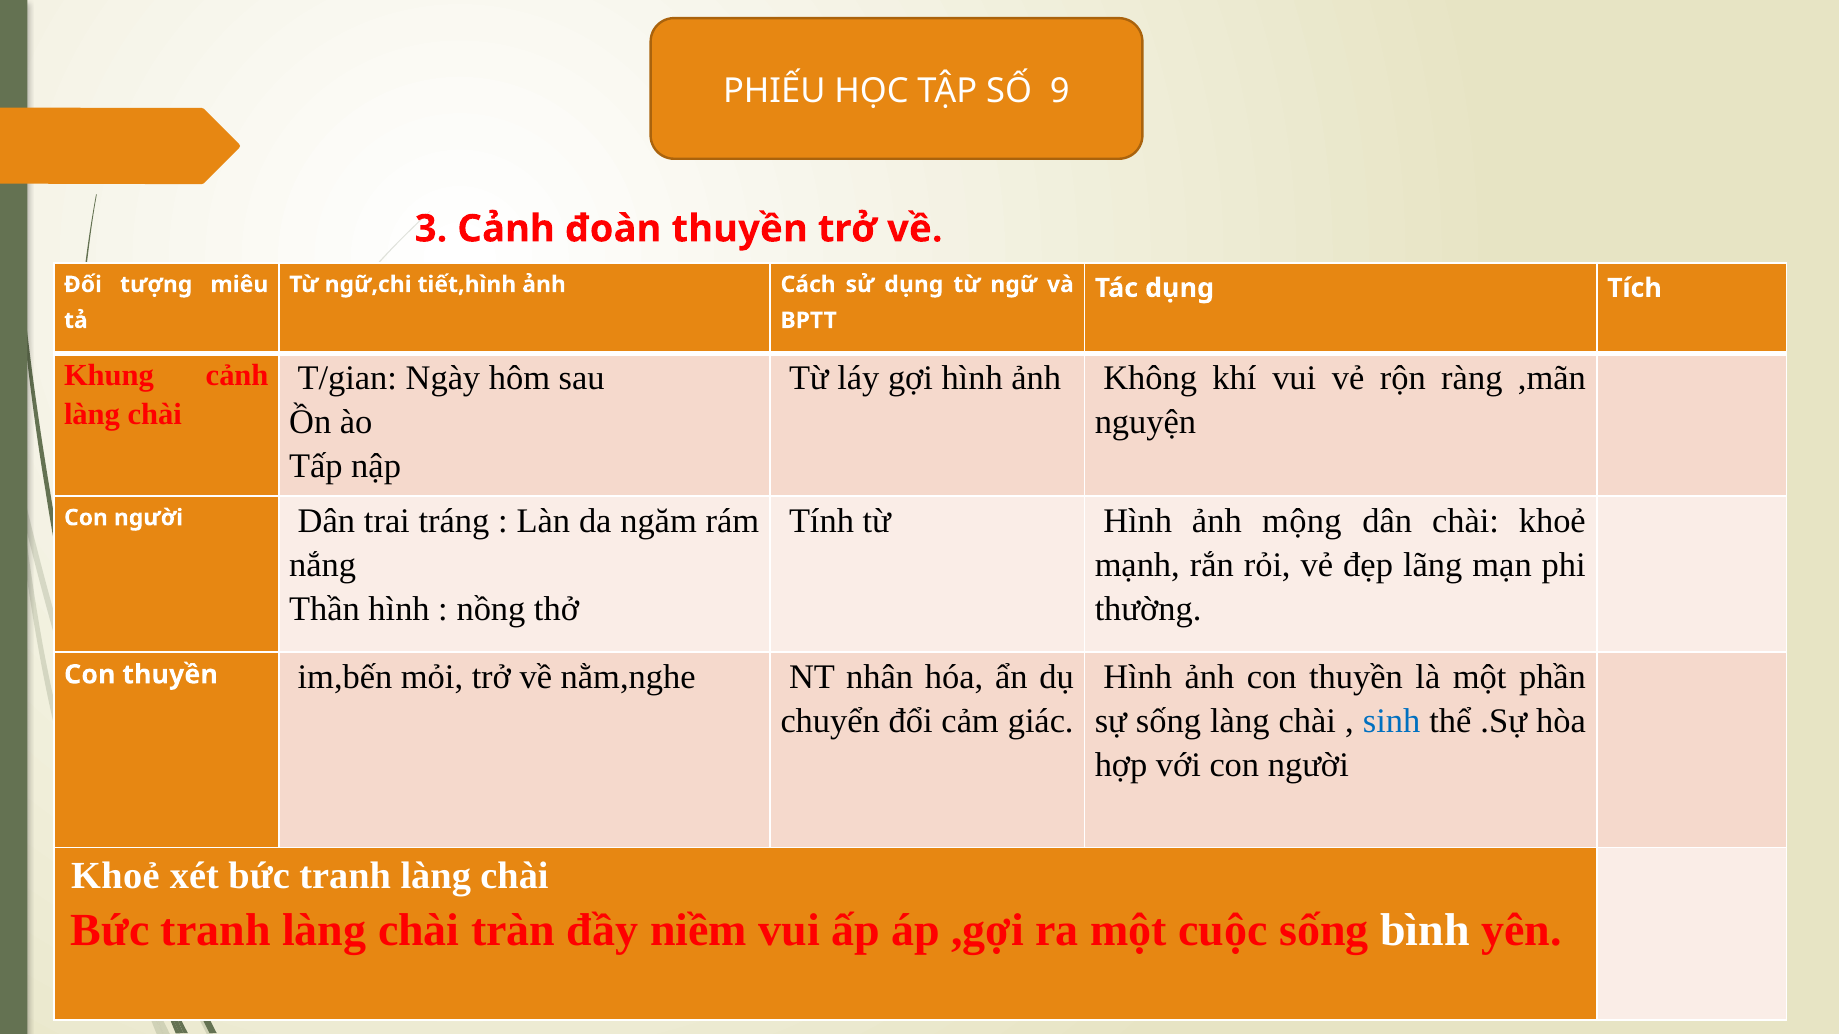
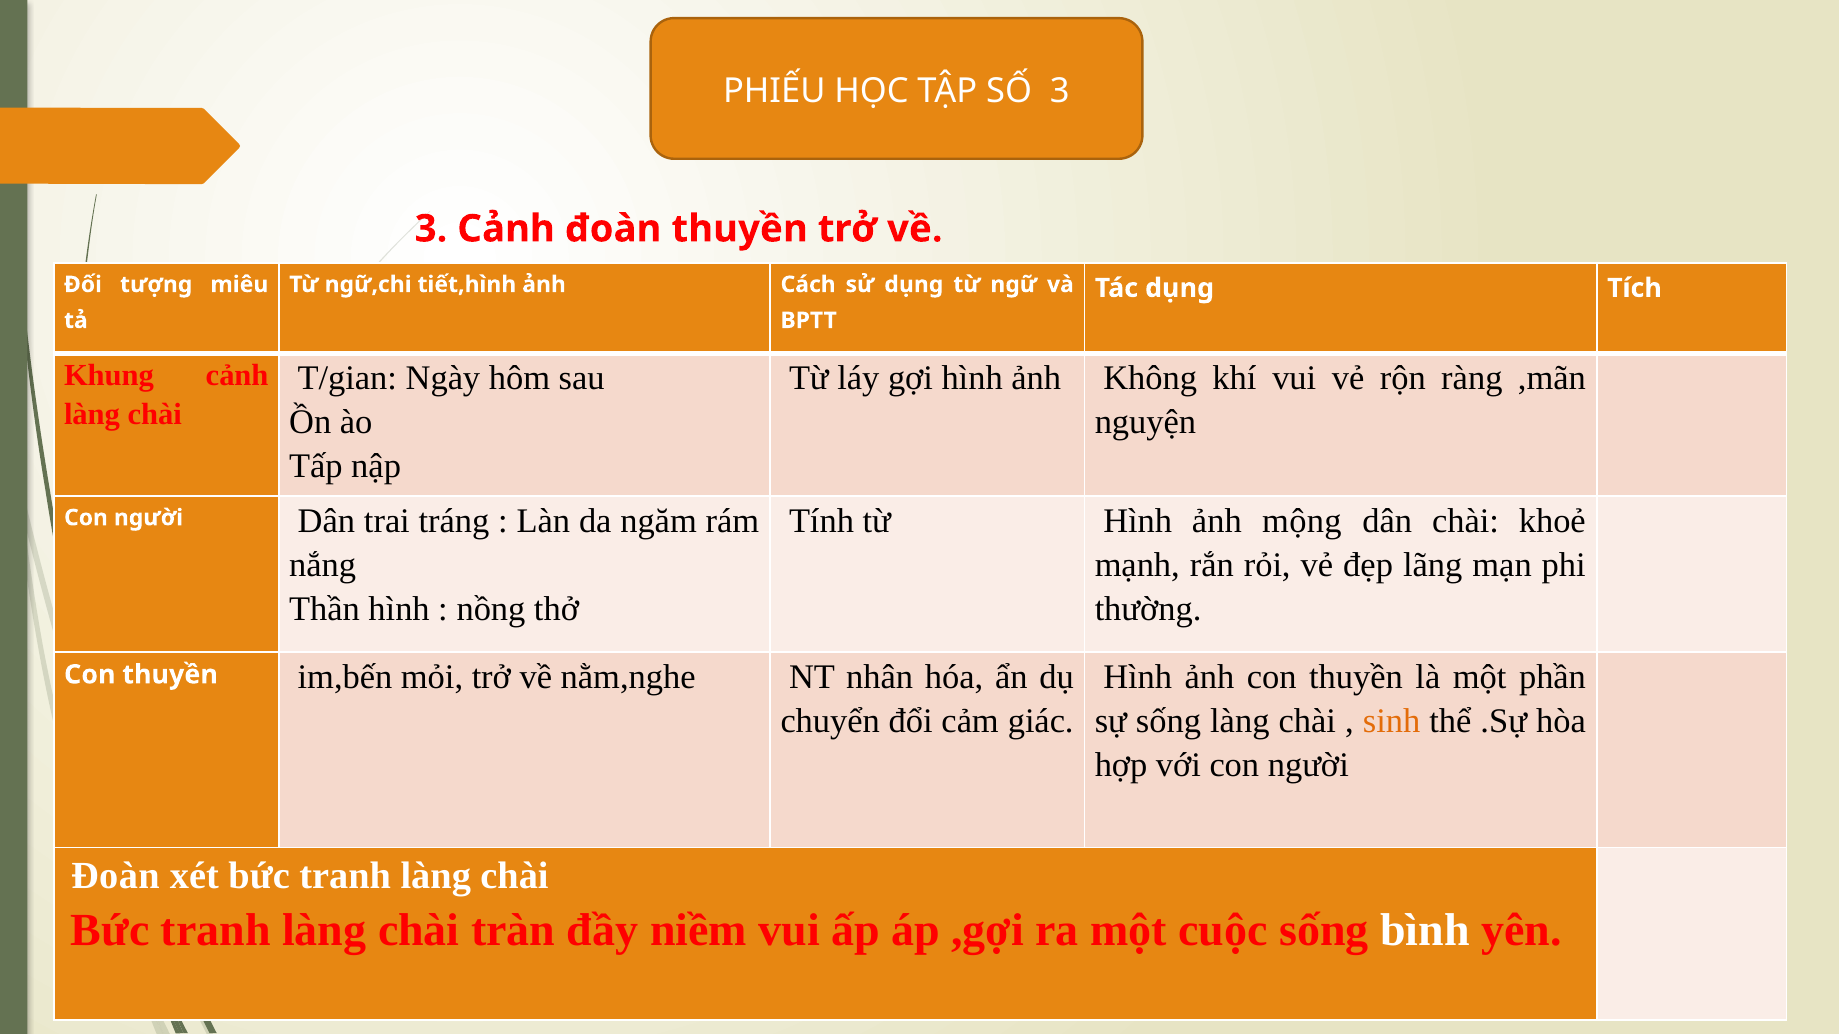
SỐ 9: 9 -> 3 (1060, 91)
sinh colour: blue -> orange (1392, 721)
Khoẻ: Khoẻ -> Đoàn (115, 876)
